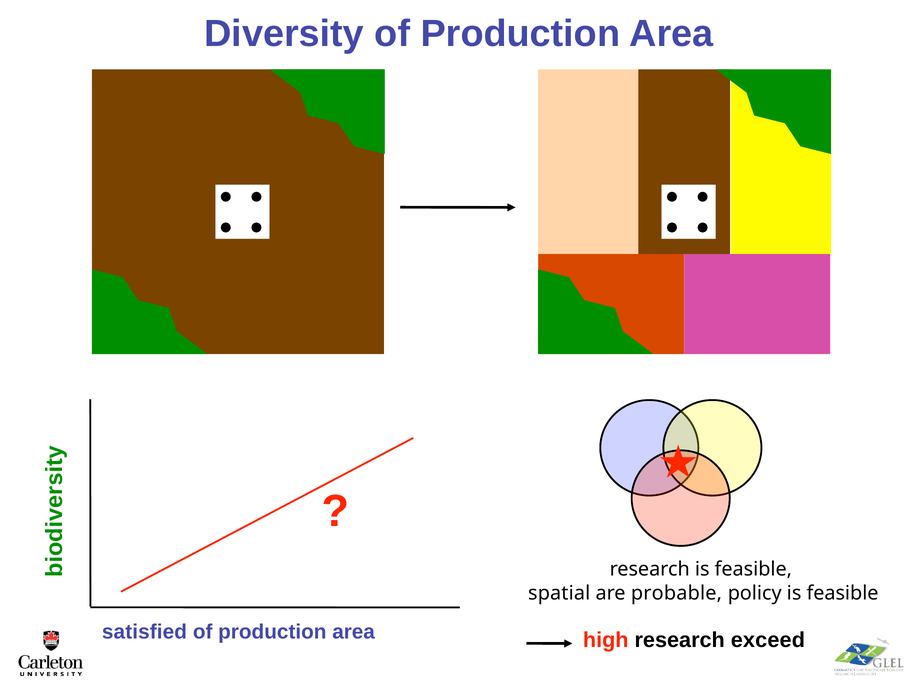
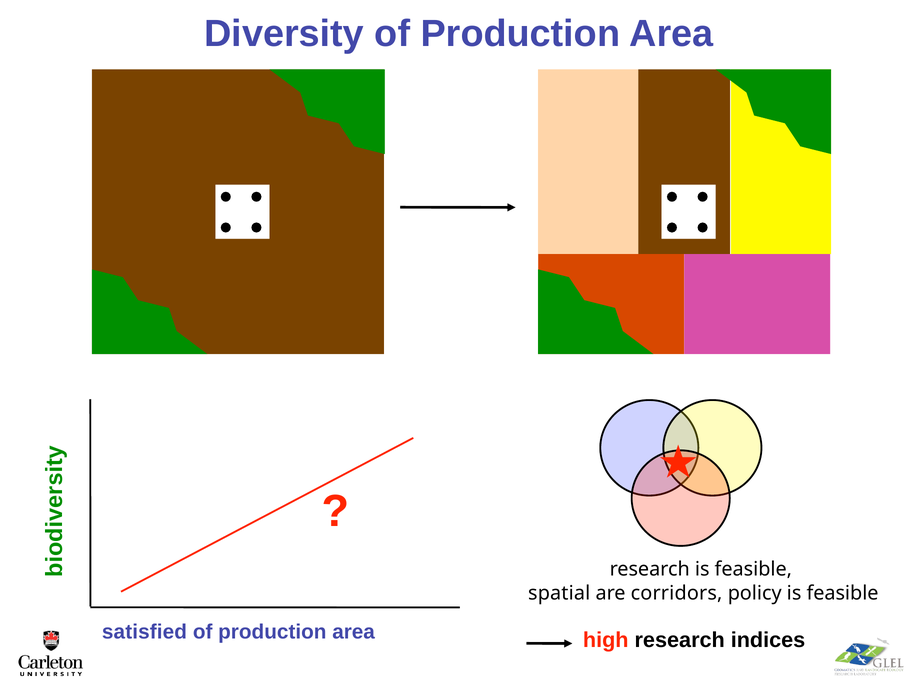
probable: probable -> corridors (677, 593)
exceed: exceed -> indices (768, 640)
